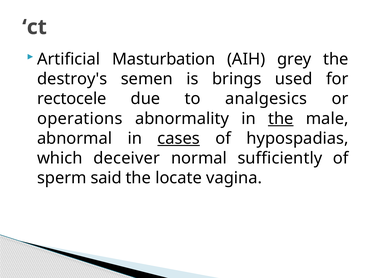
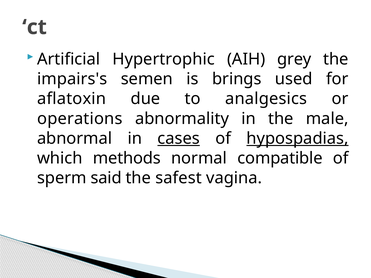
Masturbation: Masturbation -> Hypertrophic (164, 59)
destroy's: destroy's -> impairs's (72, 79)
rectocele: rectocele -> aflatoxin (72, 99)
the underline: present -> none (281, 119)
hypospadias underline: none -> present (297, 138)
deceiver: deceiver -> methods (127, 158)
sufficiently: sufficiently -> compatible (280, 158)
locate: locate -> safest (179, 178)
